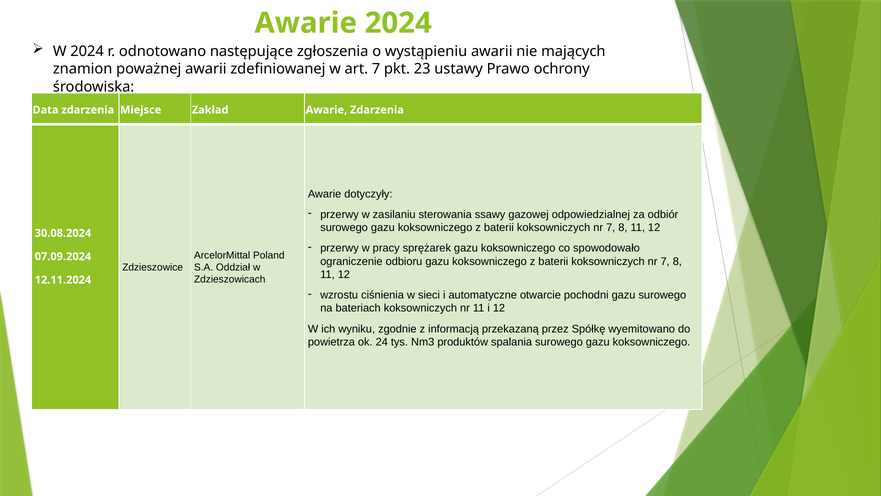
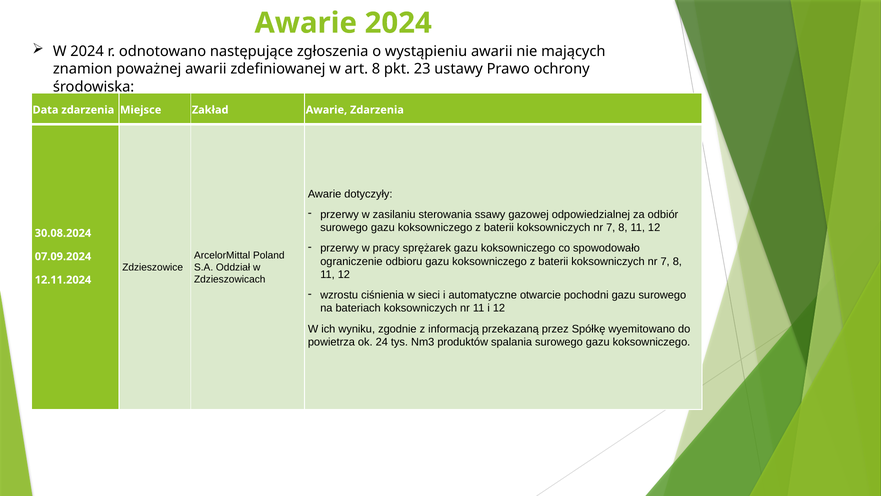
art 7: 7 -> 8 (376, 69)
